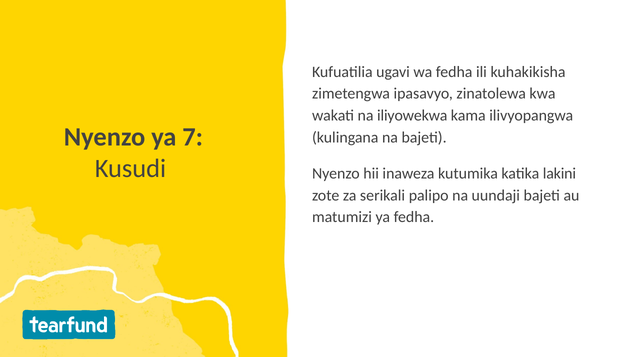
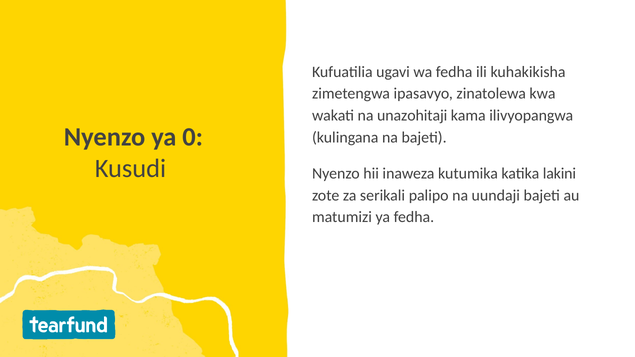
iliyowekwa: iliyowekwa -> unazohitaji (412, 116)
7: 7 -> 0 (193, 137)
